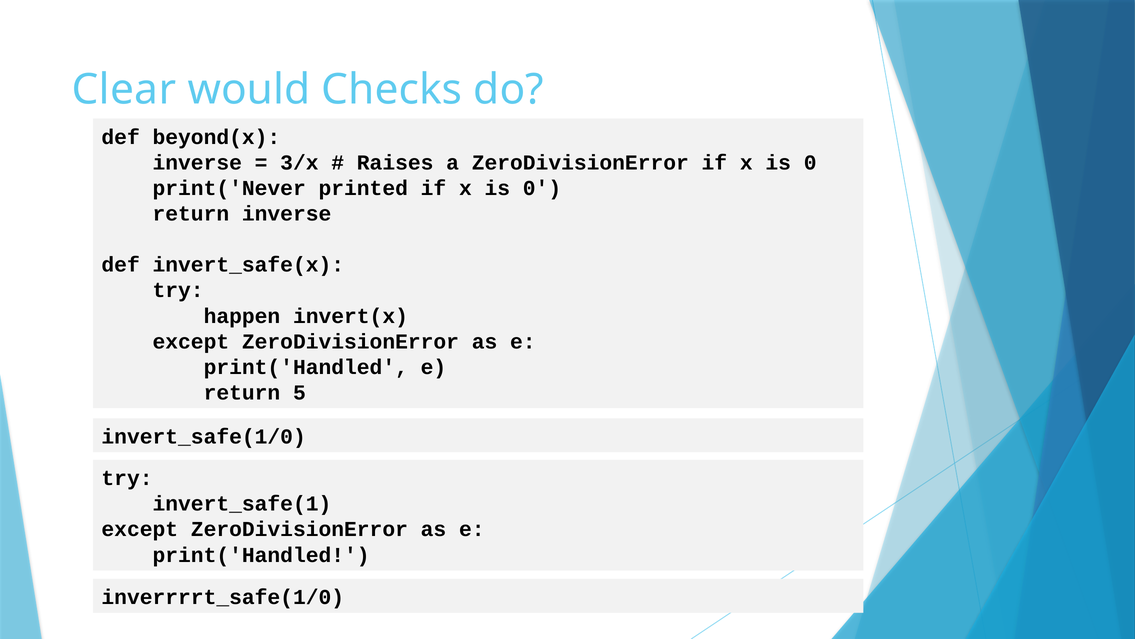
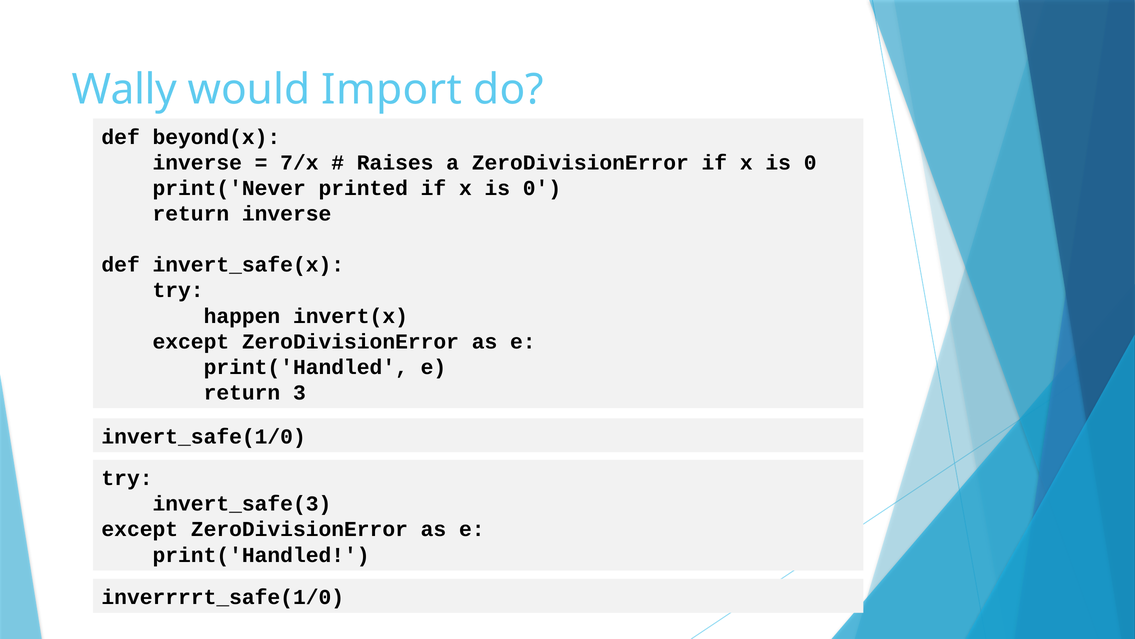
Clear: Clear -> Wally (124, 90)
Checks: Checks -> Import (392, 90)
3/x: 3/x -> 7/x (299, 162)
5: 5 -> 3 (299, 392)
invert_safe(1: invert_safe(1 -> invert_safe(3 (242, 503)
